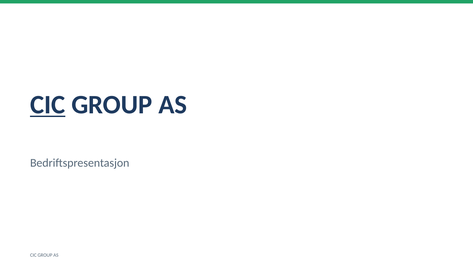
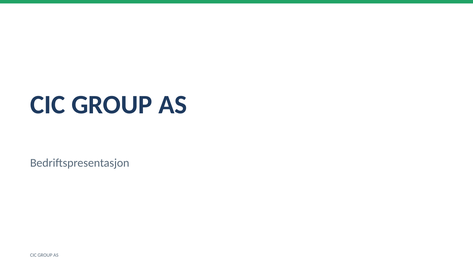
CIC underline: present -> none (48, 105)
